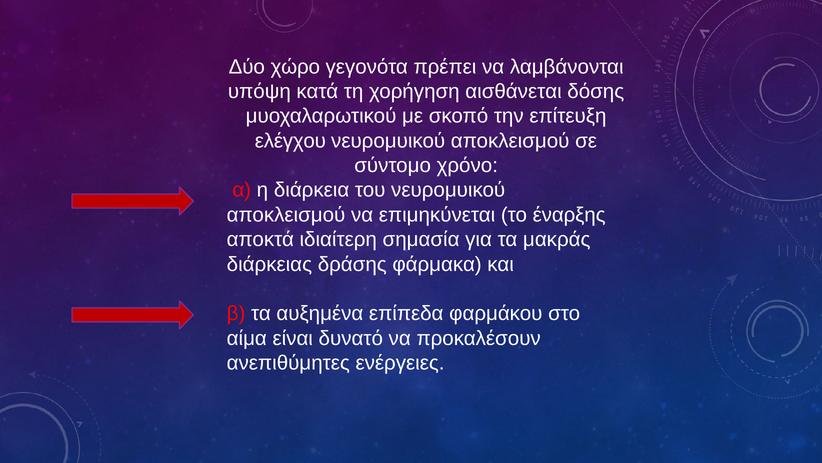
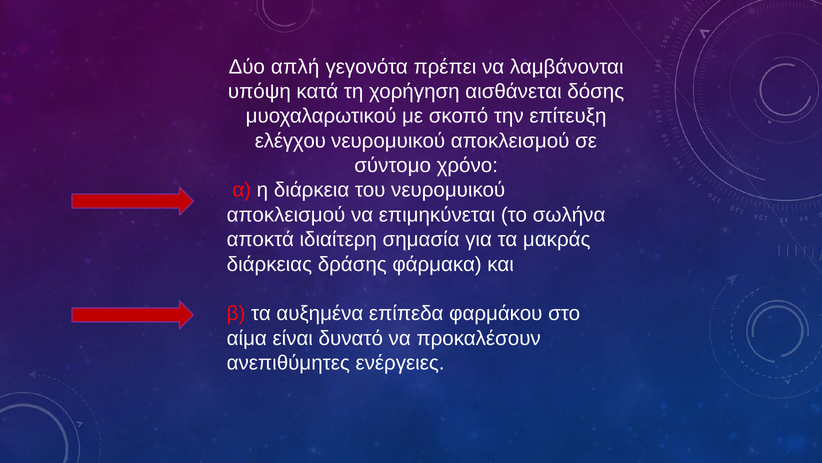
χώρο: χώρο -> απλή (295, 67)
έναρξης: έναρξης -> σωλήνα (569, 215)
